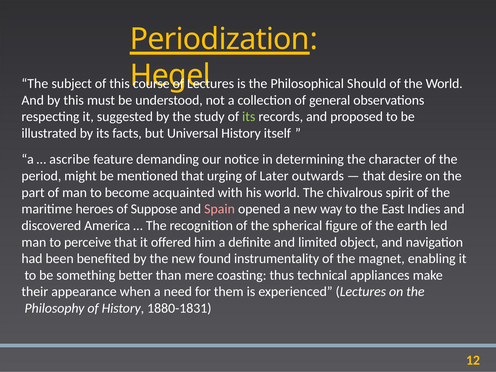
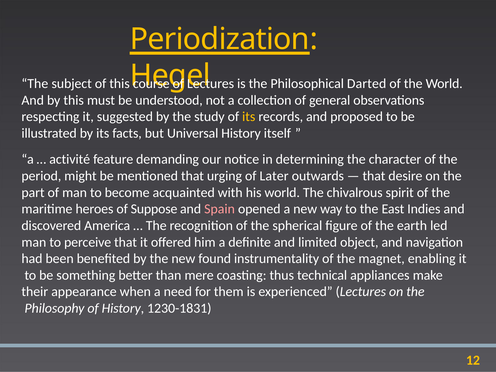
Should: Should -> Darted (367, 84)
its colour: light green -> yellow (249, 117)
ascribe: ascribe -> activité (70, 159)
1880-1831: 1880-1831 -> 1230-1831 (179, 308)
